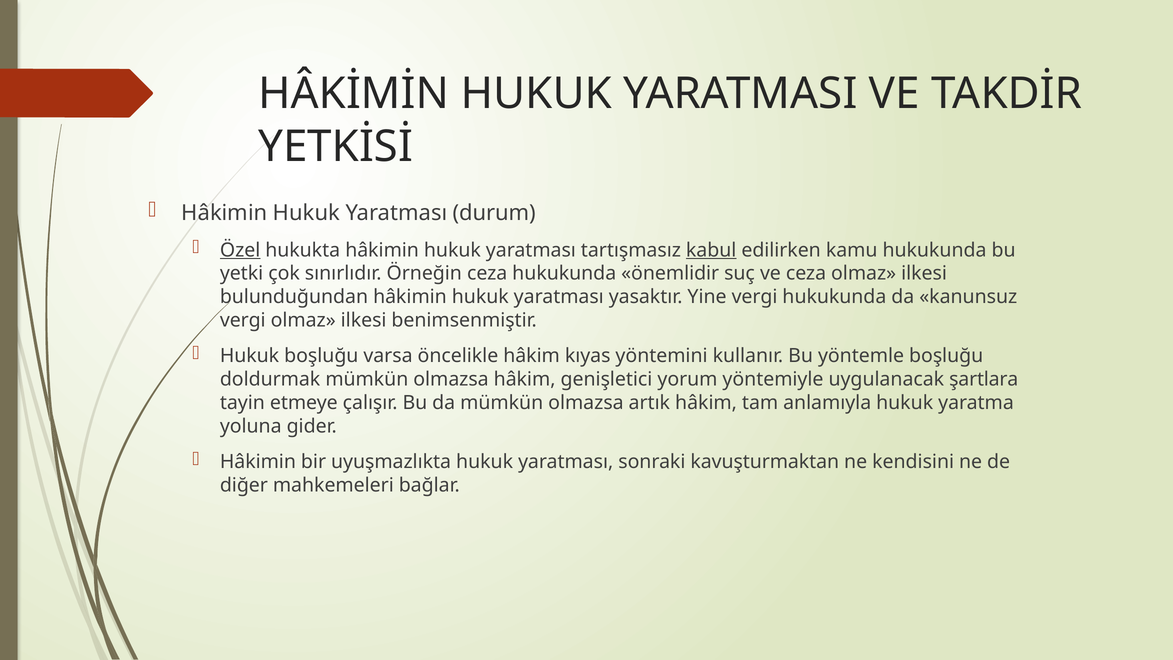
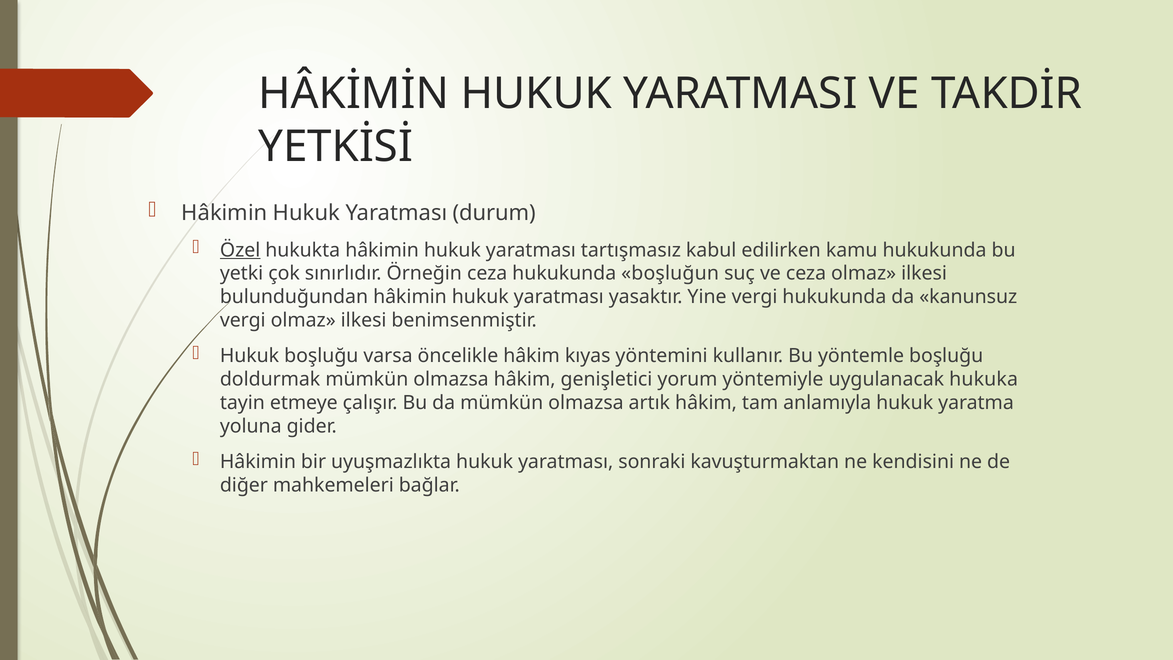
kabul underline: present -> none (711, 250)
önemlidir: önemlidir -> boşluğun (670, 273)
şartlara: şartlara -> hukuka (984, 379)
